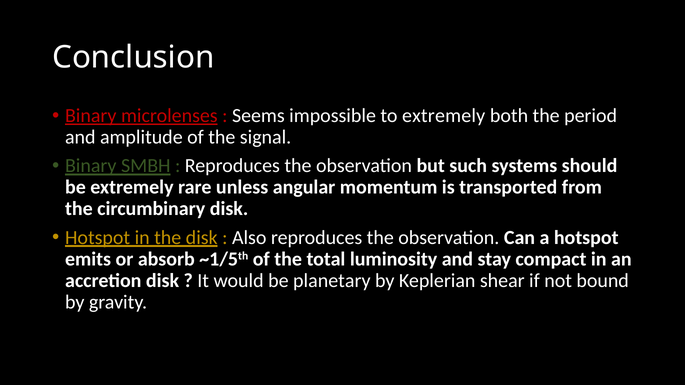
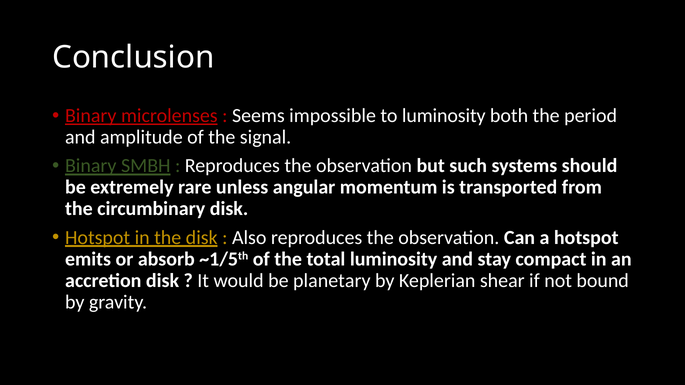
to extremely: extremely -> luminosity (444, 116)
